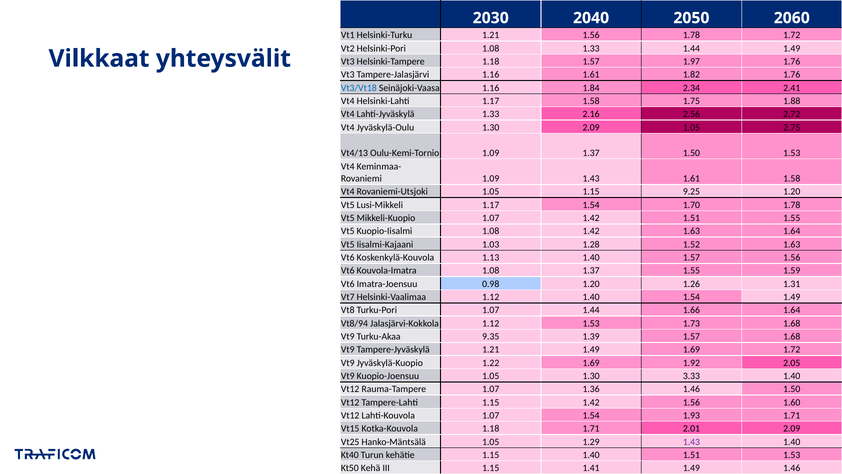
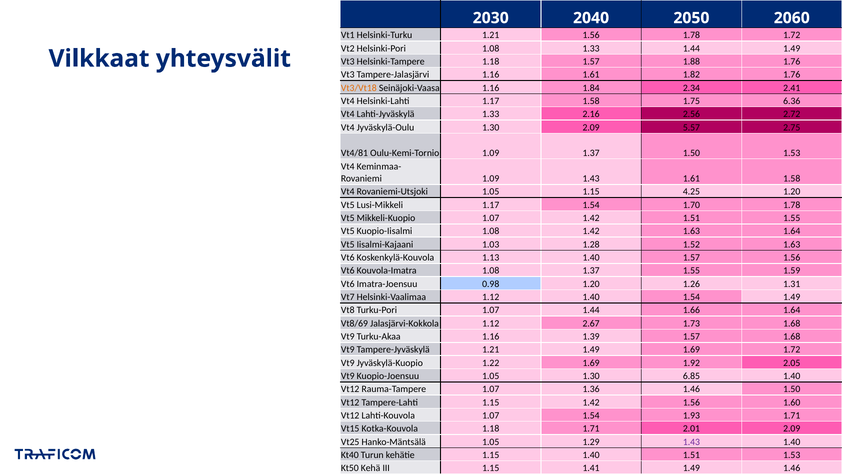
1.97: 1.97 -> 1.88 (691, 61)
Vt3/Vt18 colour: blue -> orange (359, 88)
1.88: 1.88 -> 6.36 (792, 101)
2.09 1.05: 1.05 -> 5.57 (691, 127)
Vt4/13: Vt4/13 -> Vt4/81 (354, 153)
9.25: 9.25 -> 4.25 (691, 192)
Vt8/94: Vt8/94 -> Vt8/69 (354, 323)
1.12 1.53: 1.53 -> 2.67 (591, 323)
Turku-Akaa 9.35: 9.35 -> 1.16 (491, 336)
3.33: 3.33 -> 6.85 (691, 376)
